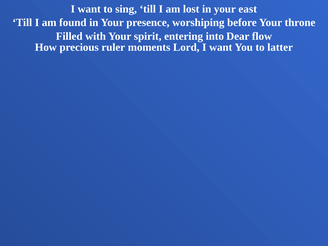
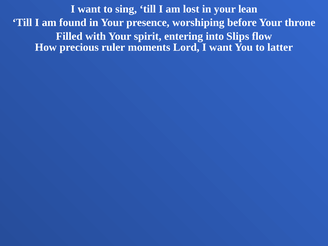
east: east -> lean (248, 9)
Dear: Dear -> Slips (238, 36)
